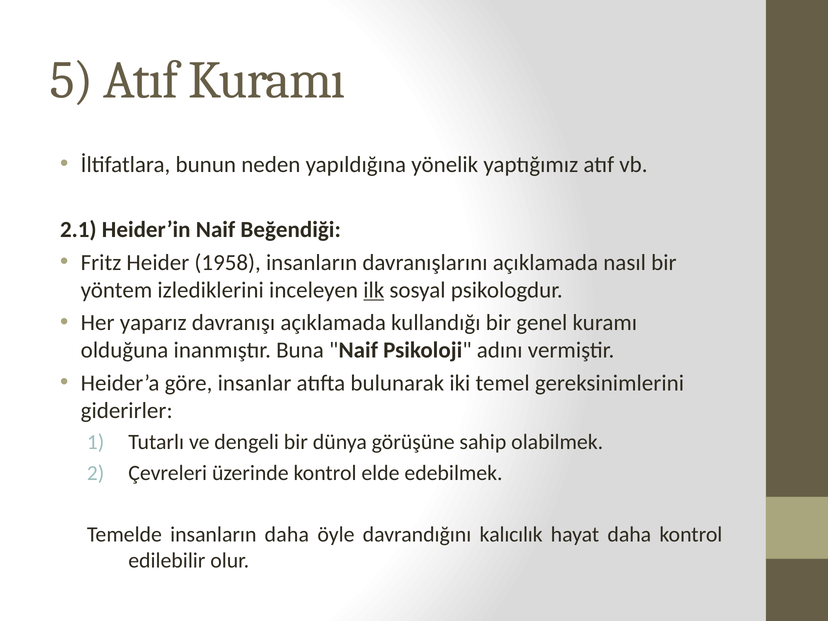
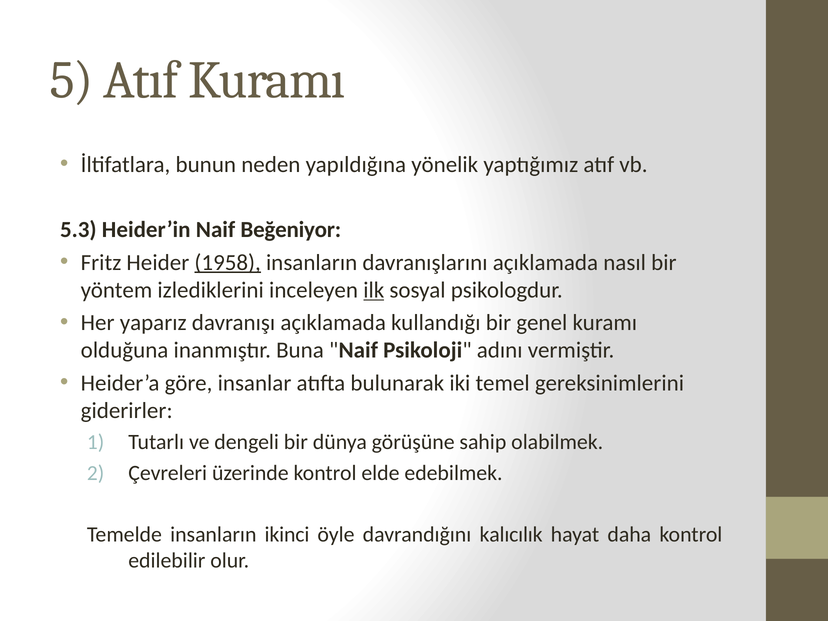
2.1: 2.1 -> 5.3 (78, 230)
Beğendiği: Beğendiği -> Beğeniyor (291, 230)
1958 underline: none -> present (228, 262)
insanların daha: daha -> ikinci (287, 534)
